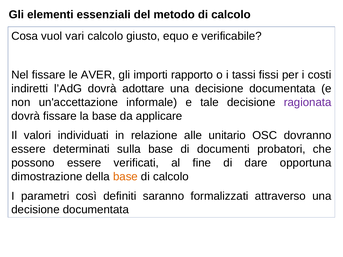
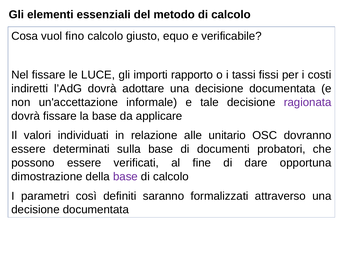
vari: vari -> fino (75, 36)
AVER: AVER -> LUCE (98, 75)
base colour: orange -> purple (125, 177)
